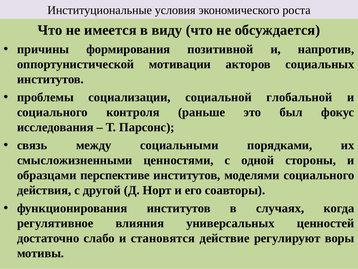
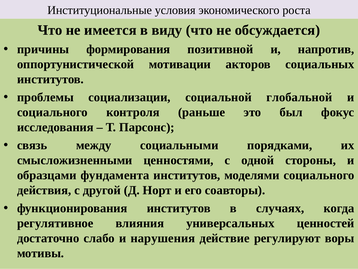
перспективе: перспективе -> фундамента (115, 175)
становятся: становятся -> нарушения (163, 238)
